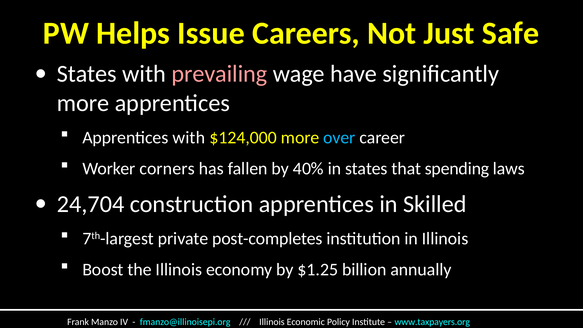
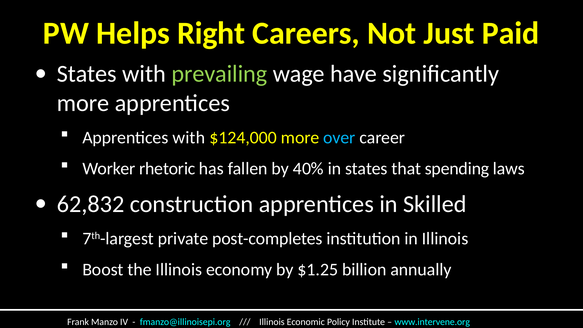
Issue: Issue -> Right (211, 33)
Safe: Safe -> Paid (511, 33)
prevailing colour: pink -> light green (219, 74)
corners: corners -> rhetoric (167, 169)
24,704: 24,704 -> 62,832 (91, 204)
www.taxpayers.org: www.taxpayers.org -> www.intervene.org (432, 322)
